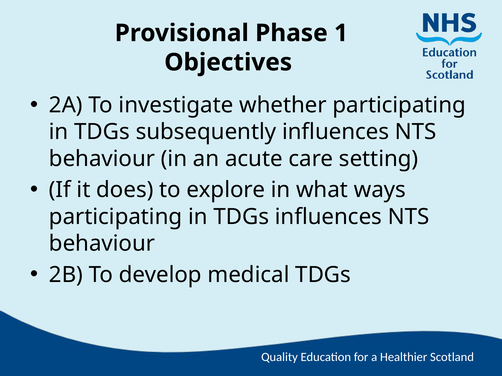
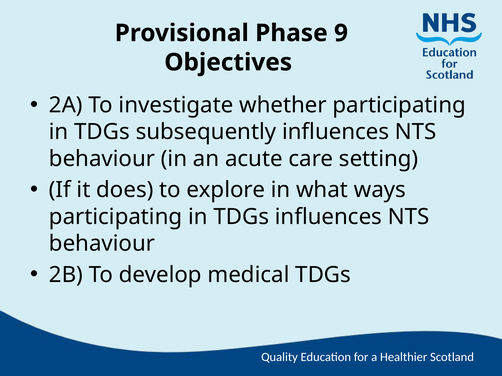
1: 1 -> 9 (341, 33)
